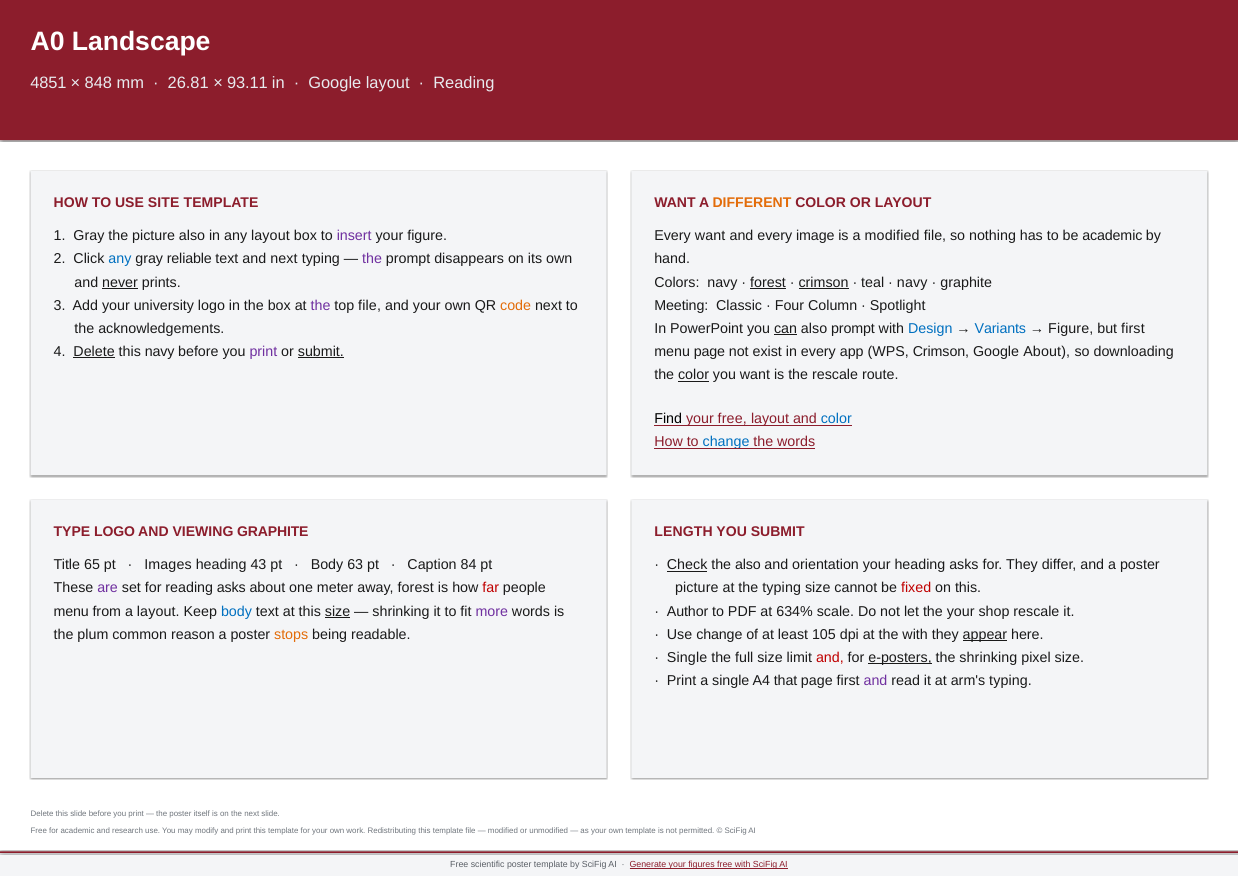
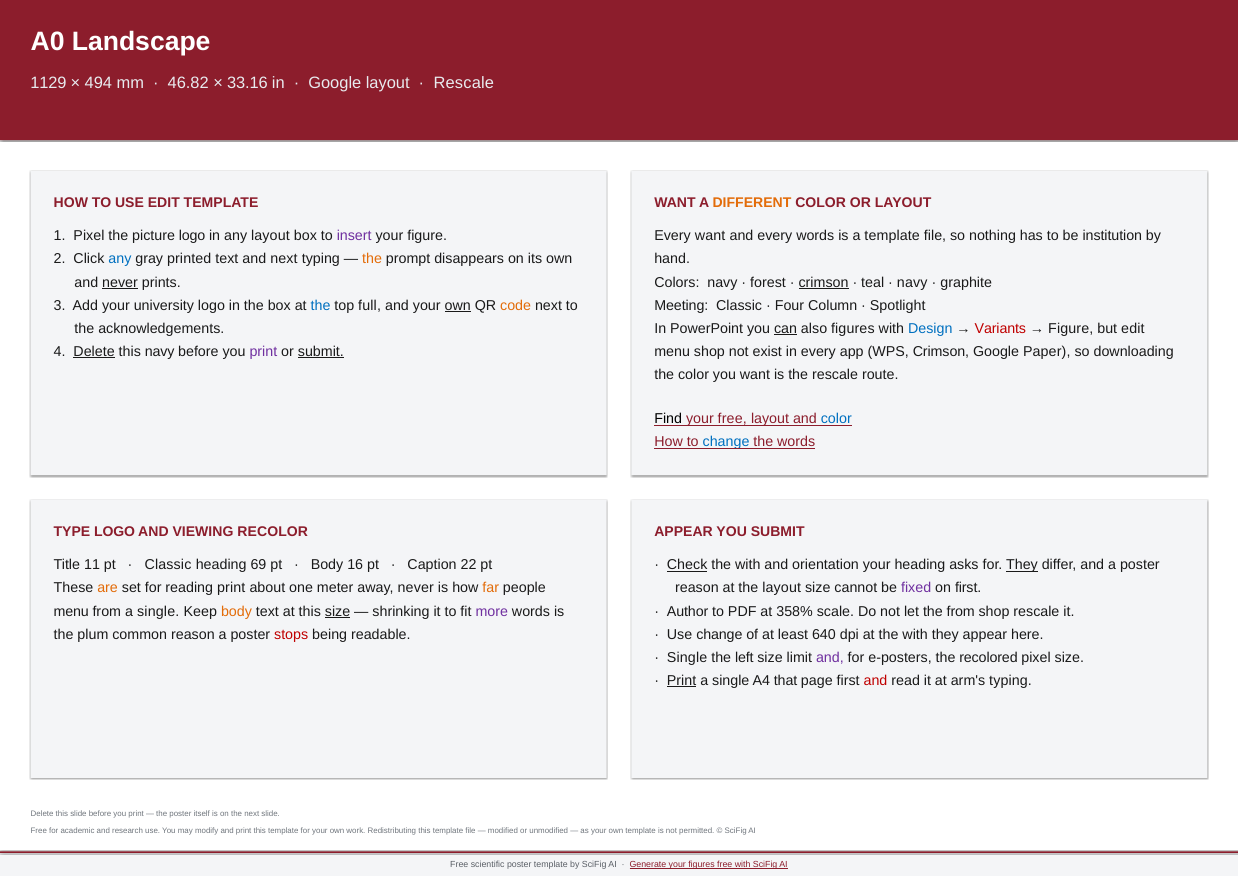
4851: 4851 -> 1129 (48, 83)
848: 848 -> 494 (98, 83)
26.81: 26.81 -> 46.82 (188, 83)
93.11: 93.11 -> 33.16 (247, 83)
Reading: Reading -> Rescale (464, 83)
USE SITE: SITE -> EDIT (164, 203)
1 Gray: Gray -> Pixel (89, 236)
picture also: also -> logo (192, 236)
every image: image -> words (815, 236)
a modified: modified -> template (892, 236)
be academic: academic -> institution (1112, 236)
reliable: reliable -> printed (189, 259)
the colour: purple -> orange (372, 259)
forest underline: present -> none (768, 282)
the colour: purple -> blue (321, 305)
top file: file -> full (370, 305)
own underline: none -> present (458, 305)
also prompt: prompt -> figures (853, 329)
Variants colour: blue -> red (1000, 329)
but first: first -> edit (1133, 329)
menu page: page -> shop (709, 352)
Google About: About -> Paper (1047, 352)
color underline: present -> none (694, 375)
VIEWING GRAPHITE: GRAPHITE -> RECOLOR (273, 532)
LENGTH: LENGTH -> APPEAR (684, 532)
65: 65 -> 11 (92, 565)
Images: Images -> Classic (168, 565)
43: 43 -> 69 (258, 565)
63: 63 -> 16 (355, 565)
84: 84 -> 22 (469, 565)
also: also -> with (748, 565)
They underline: none -> present (1022, 565)
are colour: purple -> orange (108, 588)
reading asks: asks -> print (231, 588)
away forest: forest -> never (416, 588)
far colour: red -> orange (491, 588)
picture: picture -> reason (697, 588)
the typing: typing -> layout (782, 588)
fixed colour: red -> purple (916, 588)
on this: this -> first (968, 588)
from a layout: layout -> single (158, 611)
body colour: blue -> orange (236, 611)
634%: 634% -> 358% (795, 611)
the your: your -> from (961, 611)
stops colour: orange -> red (291, 634)
105: 105 -> 640 (824, 634)
appear underline: present -> none (985, 634)
full: full -> left (744, 657)
and colour: red -> purple (830, 657)
e-posters underline: present -> none (900, 657)
the shrinking: shrinking -> recolored (989, 657)
Print underline: none -> present (682, 680)
and colour: purple -> red (876, 680)
